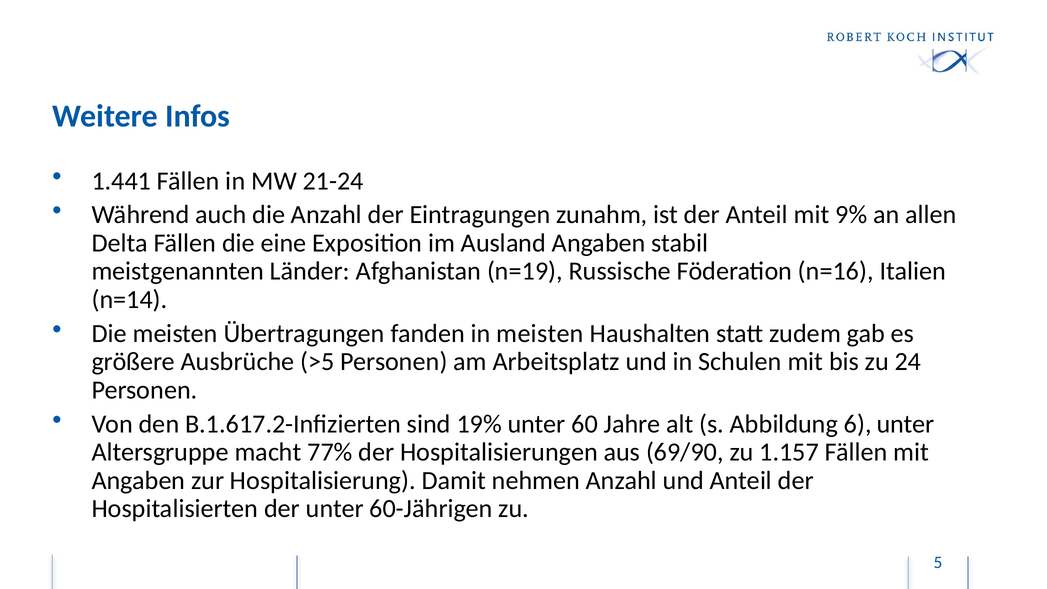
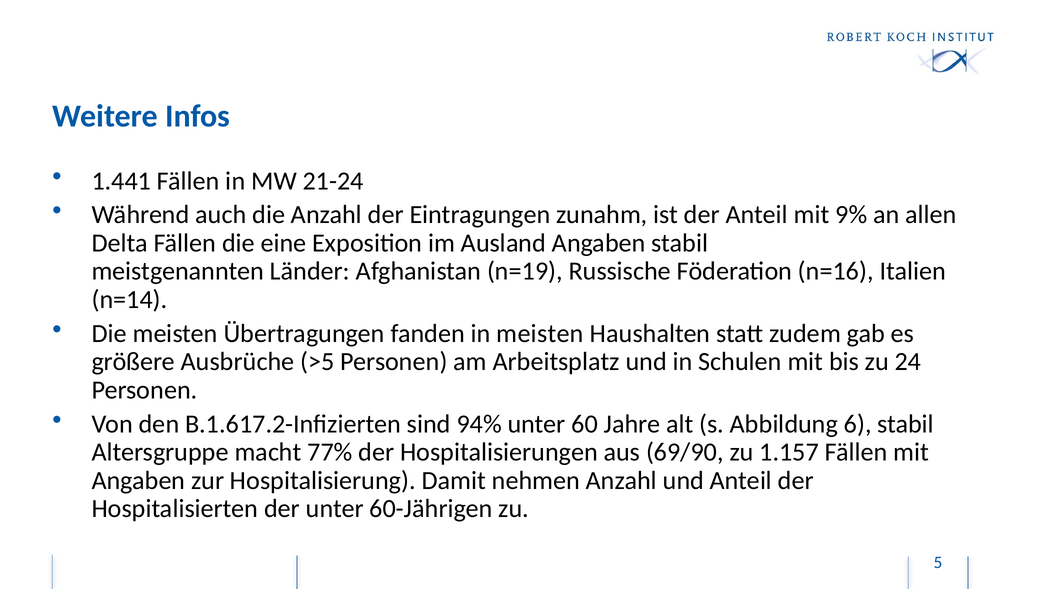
19%: 19% -> 94% (479, 424)
6 unter: unter -> stabil (906, 424)
